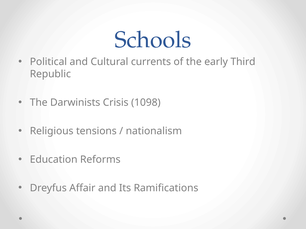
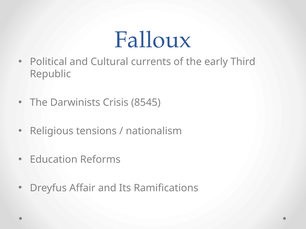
Schools: Schools -> Falloux (153, 40)
1098: 1098 -> 8545 (146, 103)
